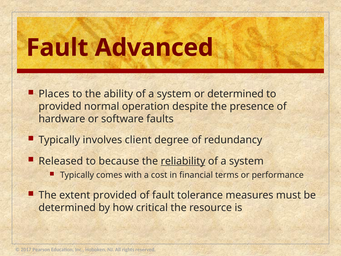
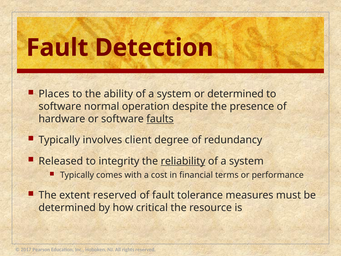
Advanced: Advanced -> Detection (154, 48)
provided: provided -> software (60, 106)
faults underline: none -> present (160, 119)
because: because -> integrity (119, 161)
extent provided: provided -> reserved (115, 195)
